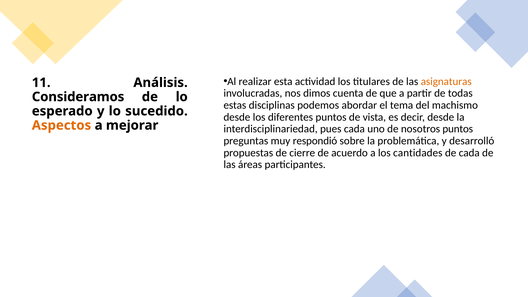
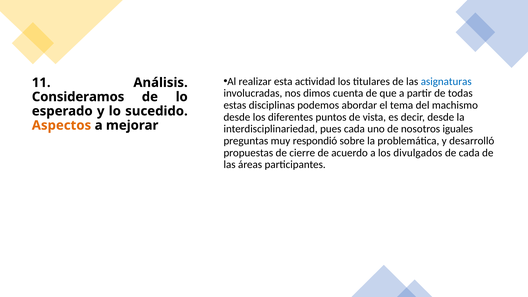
asignaturas colour: orange -> blue (446, 81)
nosotros puntos: puntos -> iguales (458, 129)
cantidades: cantidades -> divulgados (418, 153)
